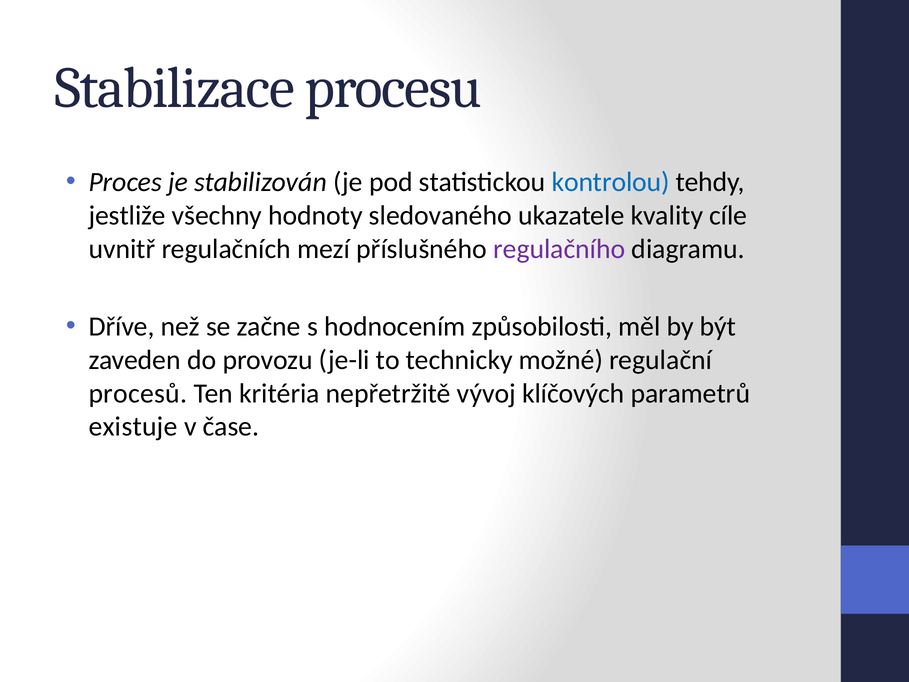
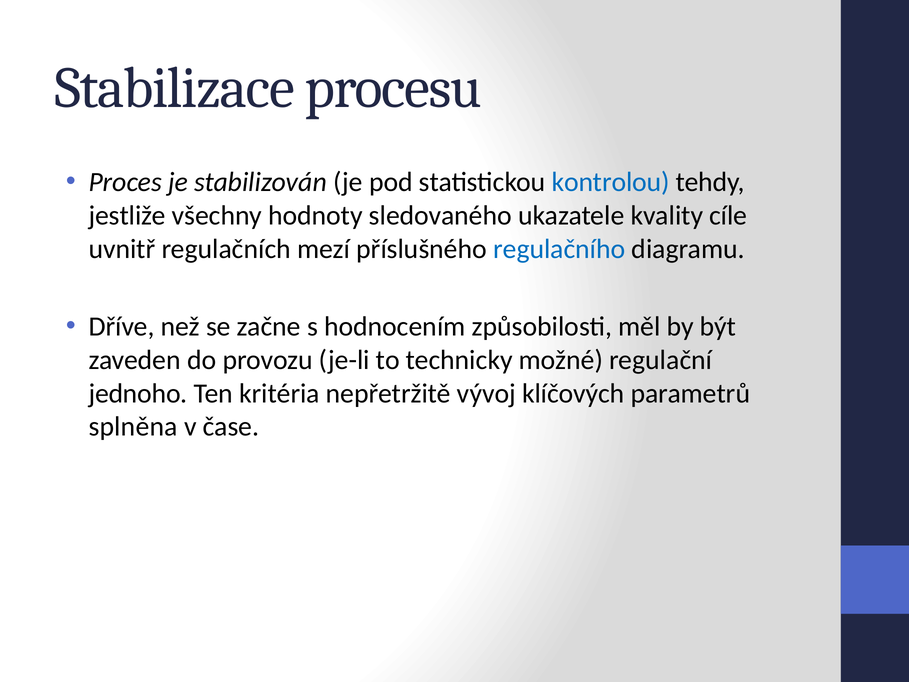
regulačního colour: purple -> blue (559, 249)
procesů: procesů -> jednoho (138, 393)
existuje: existuje -> splněna (133, 427)
